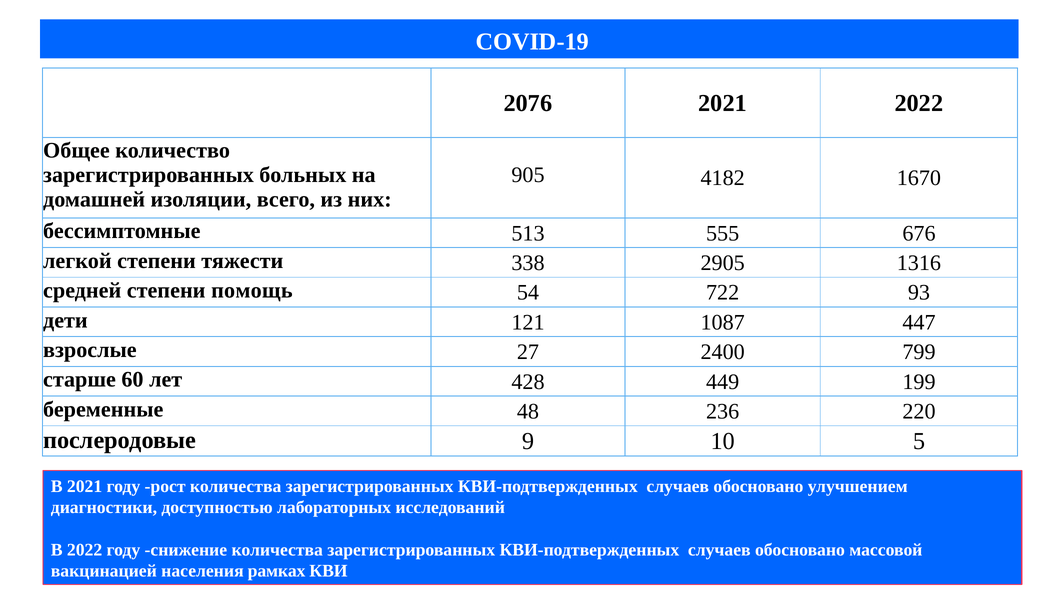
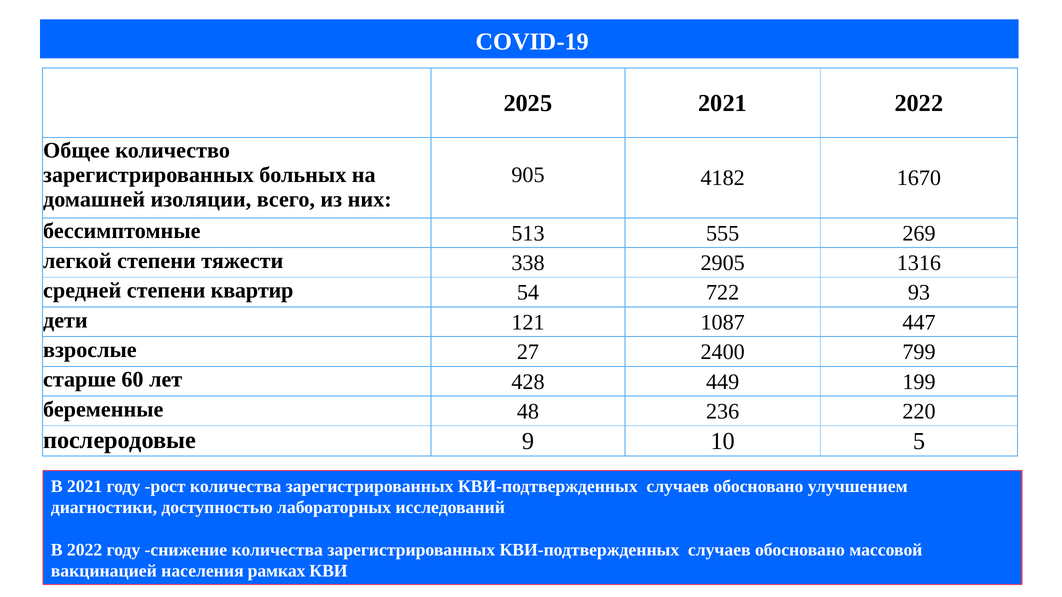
2076: 2076 -> 2025 (528, 103)
676: 676 -> 269 (919, 233)
помощь: помощь -> квартир (252, 291)
